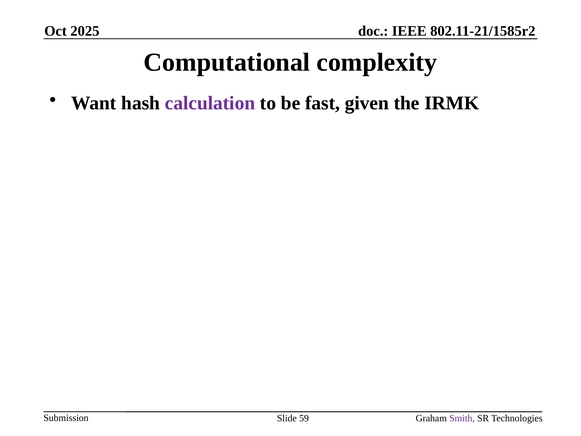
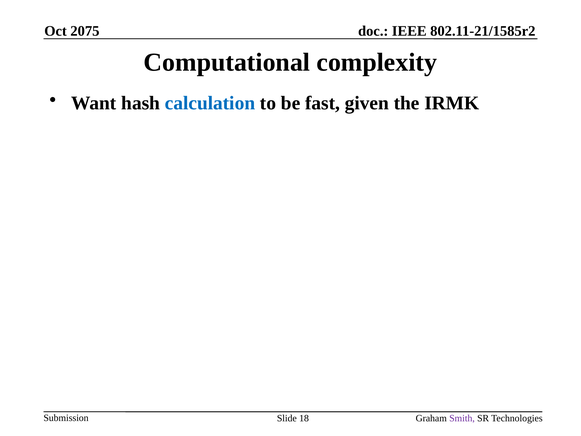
2025: 2025 -> 2075 (85, 31)
calculation colour: purple -> blue (210, 103)
59: 59 -> 18 (304, 418)
